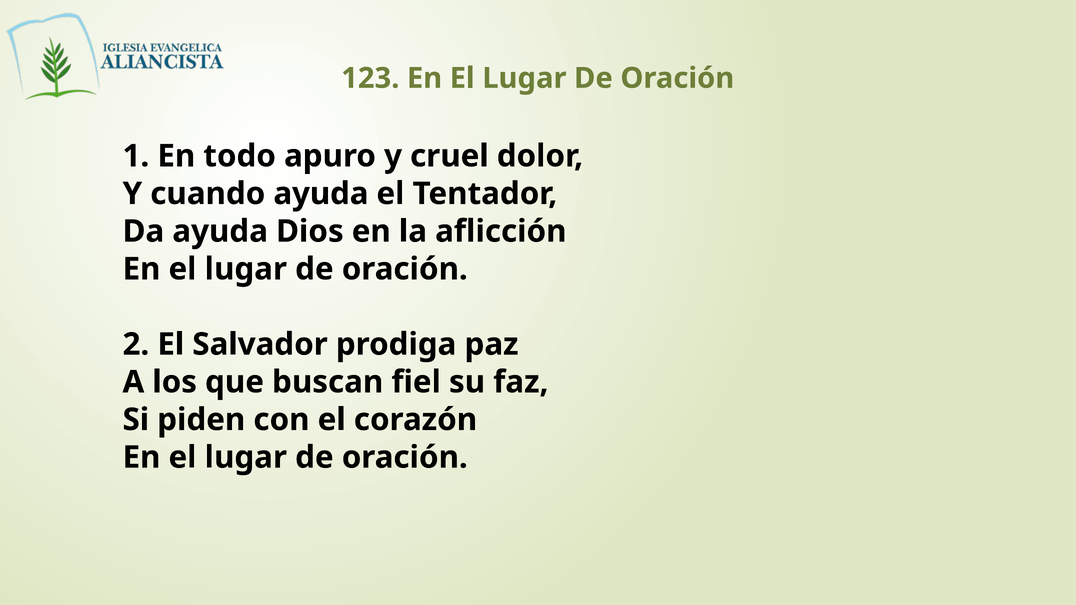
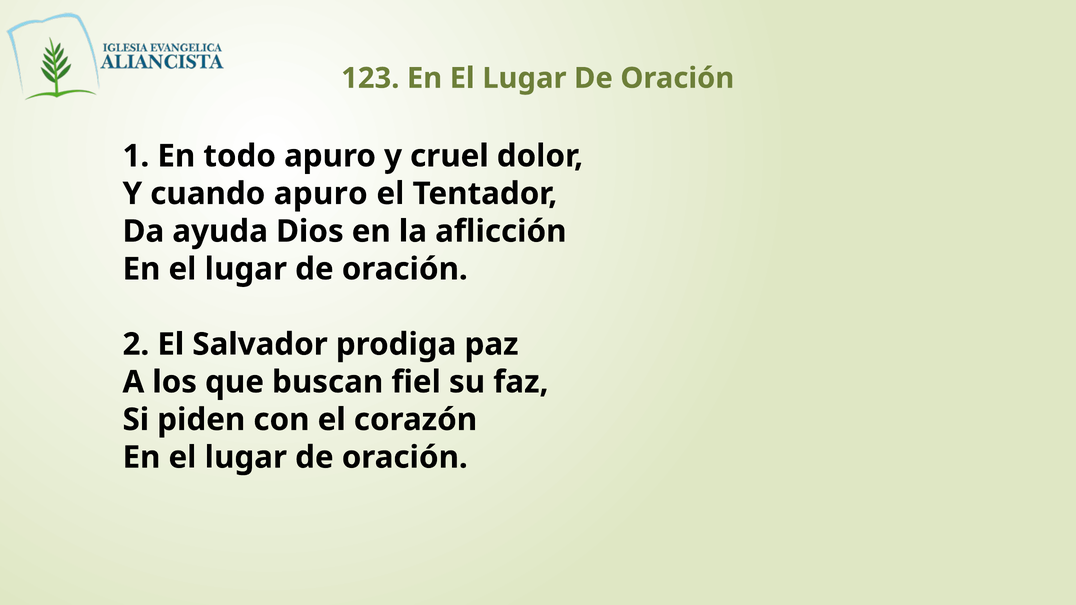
cuando ayuda: ayuda -> apuro (321, 194)
